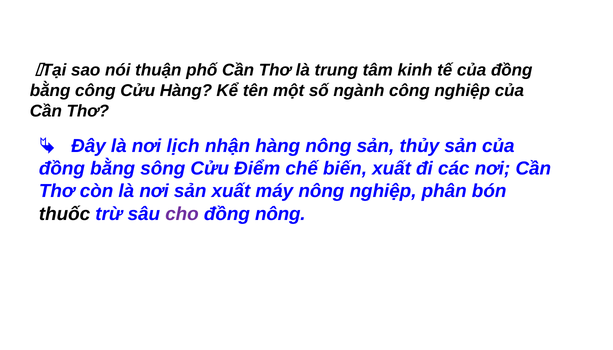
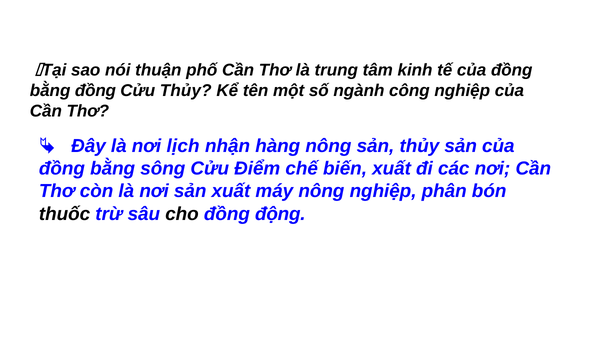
bằng công: công -> đồng (95, 91)
Cửu Hàng: Hàng -> Thủy (186, 91)
cho colour: purple -> black (182, 214)
đồng nông: nông -> động (280, 214)
